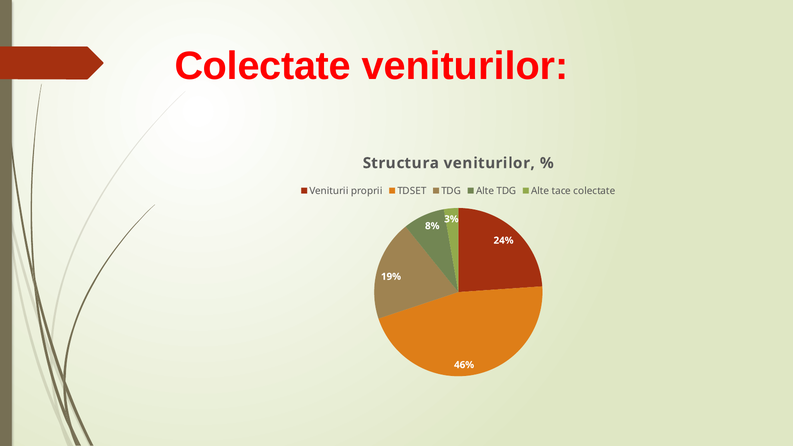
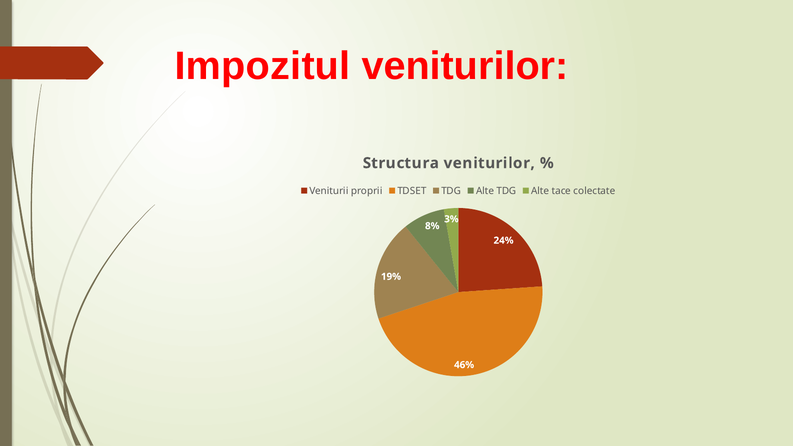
Colectate: Colectate -> Impozitul (262, 66)
